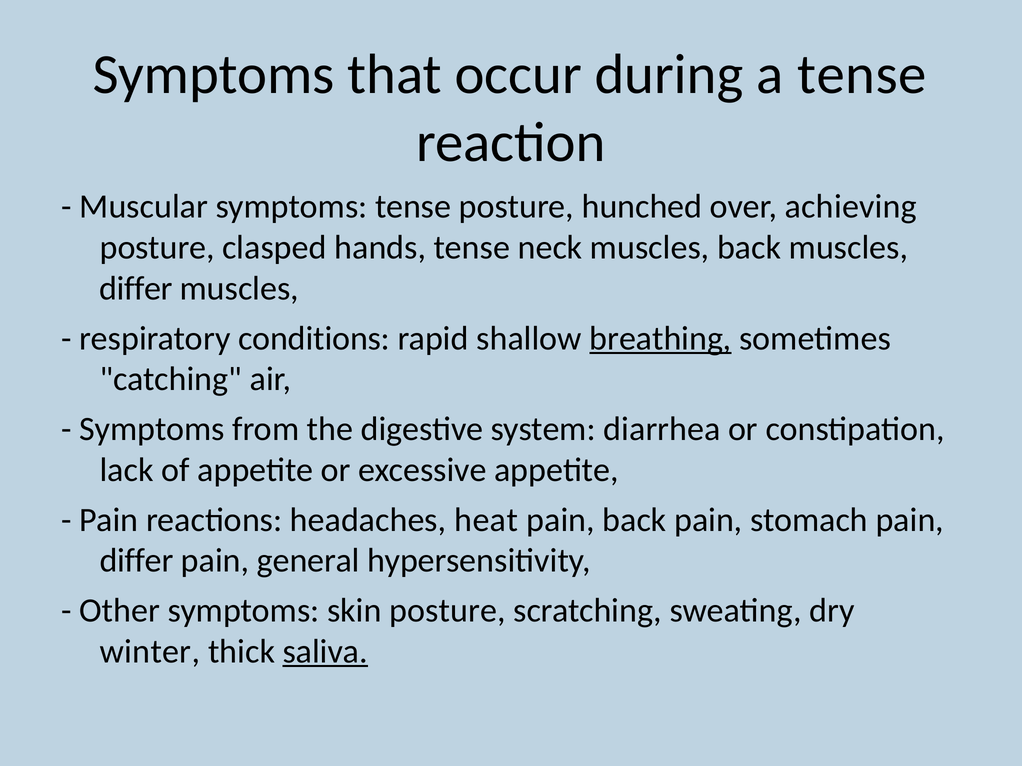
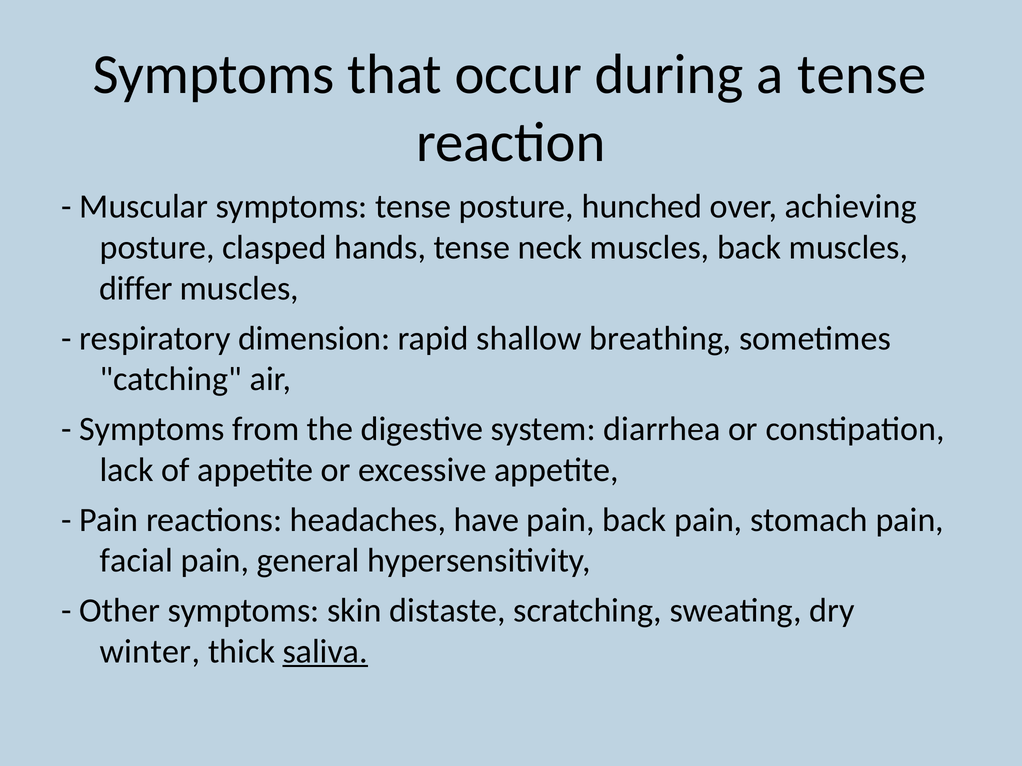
conditions: conditions -> dimension (314, 339)
breathing underline: present -> none (660, 339)
heat: heat -> have (487, 520)
differ: differ -> facial (136, 561)
skin posture: posture -> distaste (448, 611)
